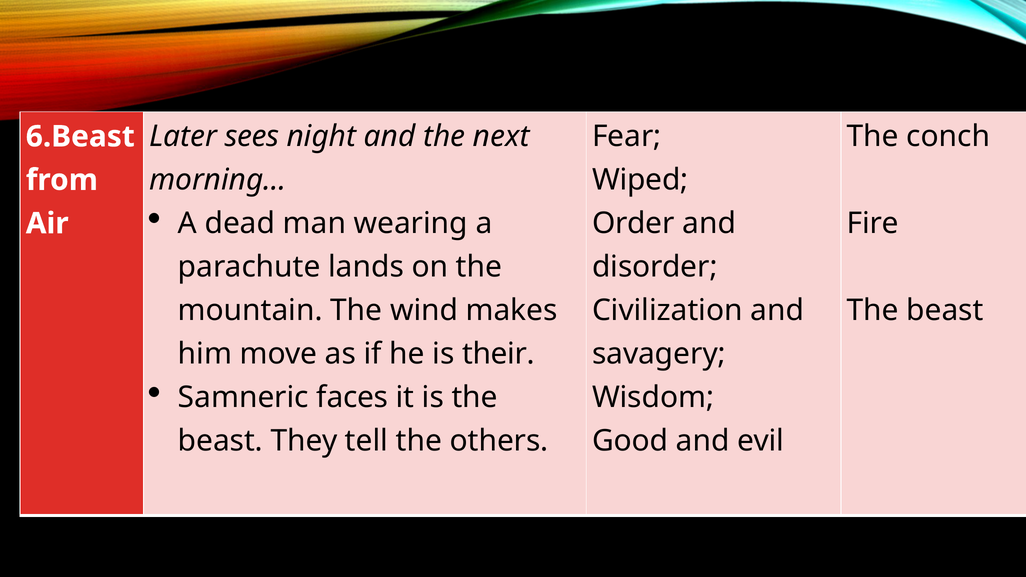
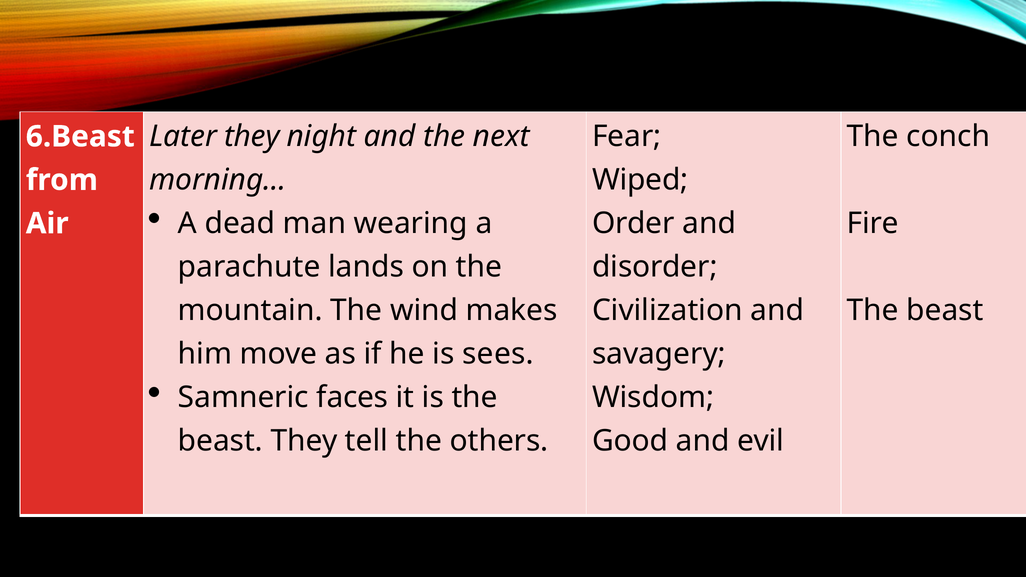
Later sees: sees -> they (252, 137)
their: their -> sees (498, 354)
